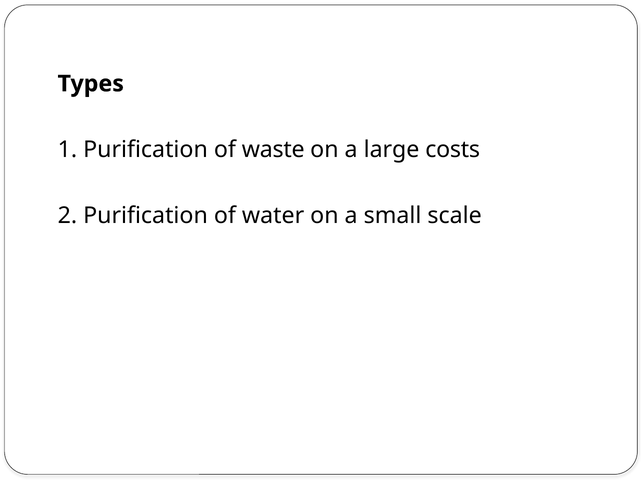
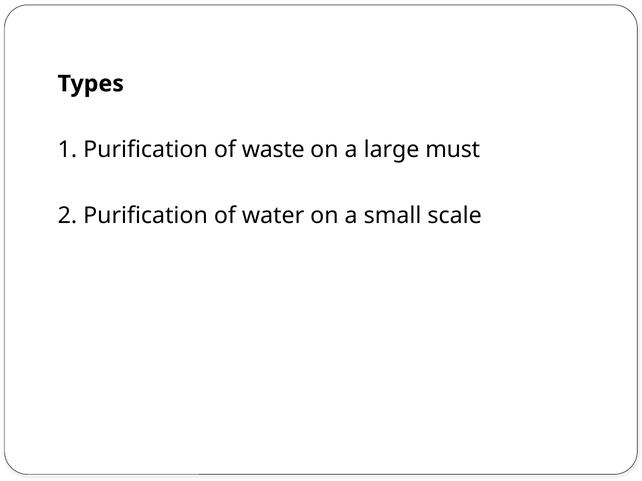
costs: costs -> must (453, 150)
